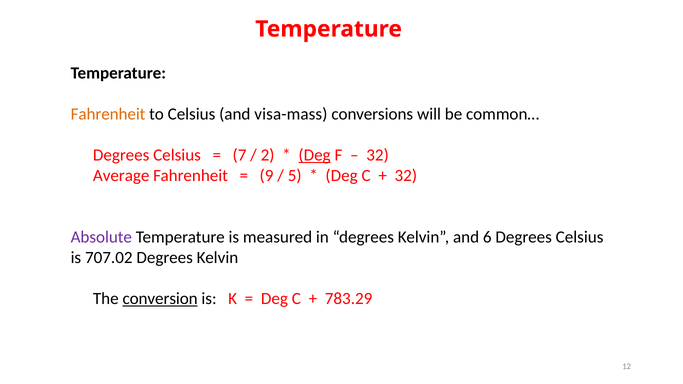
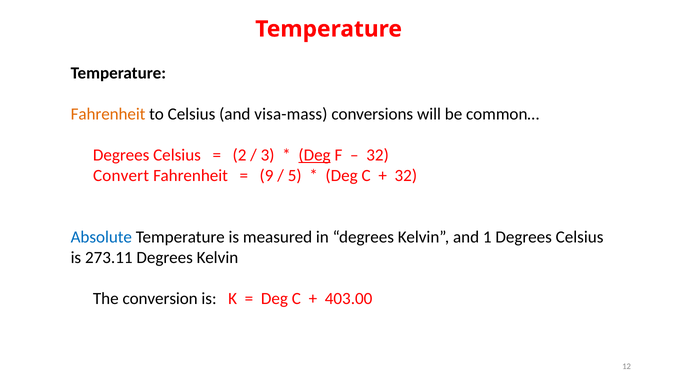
7: 7 -> 2 (239, 155)
2: 2 -> 3 (268, 155)
Average: Average -> Convert (121, 176)
Absolute colour: purple -> blue (101, 237)
6: 6 -> 1 (487, 237)
707.02: 707.02 -> 273.11 (109, 258)
conversion underline: present -> none (160, 299)
783.29: 783.29 -> 403.00 (349, 299)
